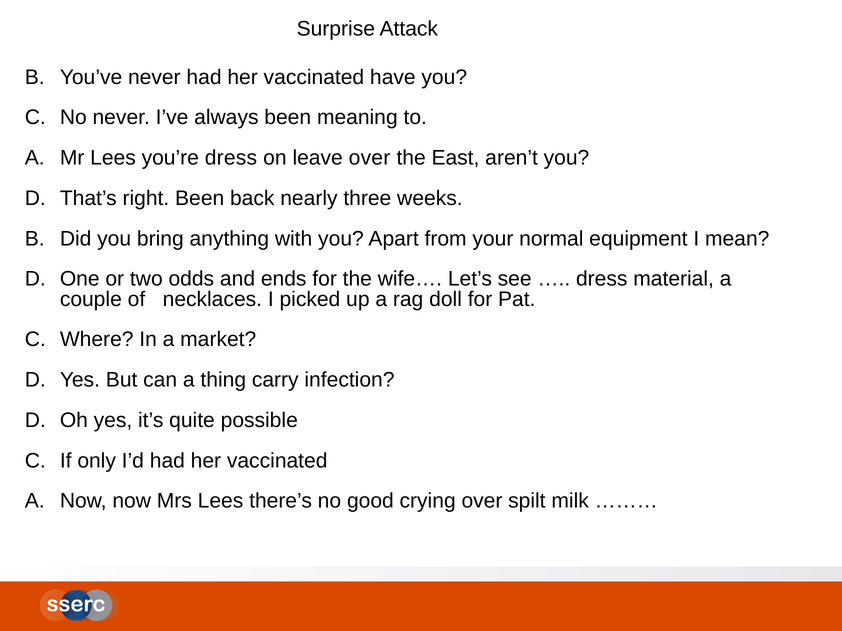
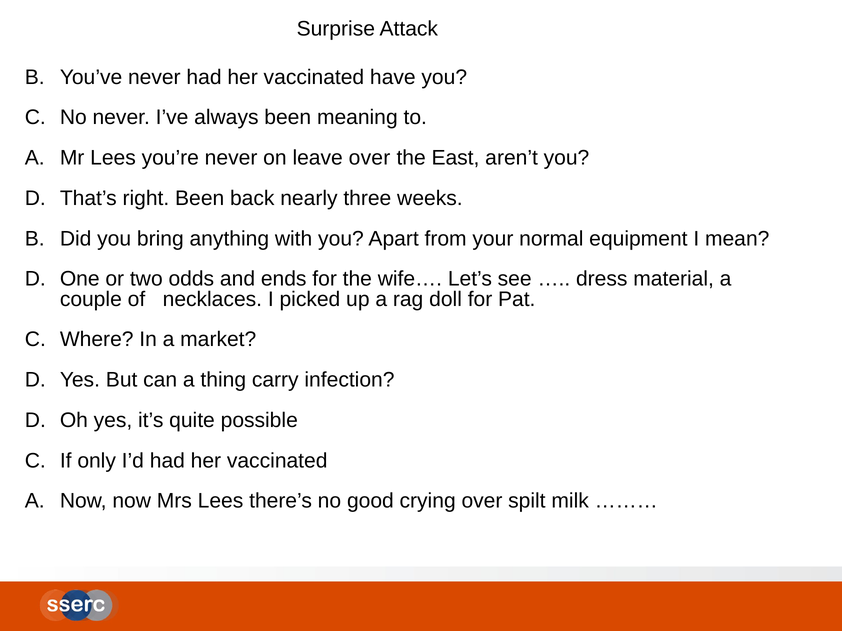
you’re dress: dress -> never (231, 158)
